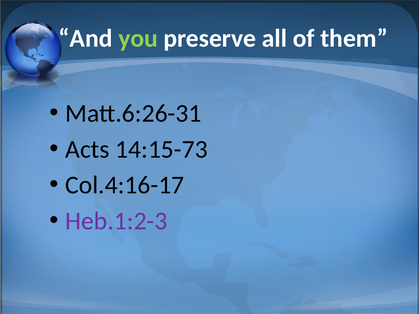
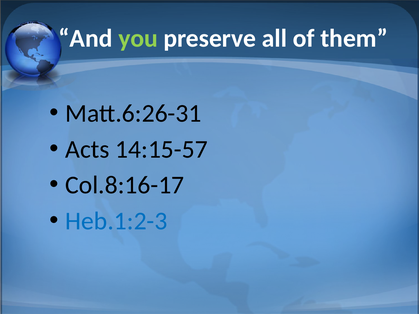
14:15-73: 14:15-73 -> 14:15-57 (161, 149)
Col.4:16-17: Col.4:16-17 -> Col.8:16-17 (125, 185)
Heb.1:2-3 colour: purple -> blue (116, 221)
